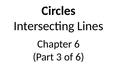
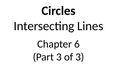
of 6: 6 -> 3 (80, 57)
